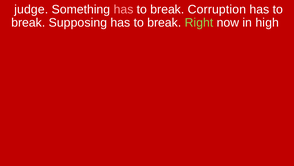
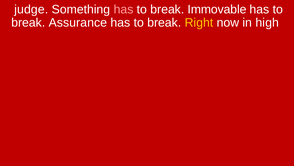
Corruption: Corruption -> Immovable (217, 9)
Supposing: Supposing -> Assurance (78, 23)
Right colour: light green -> yellow (199, 23)
